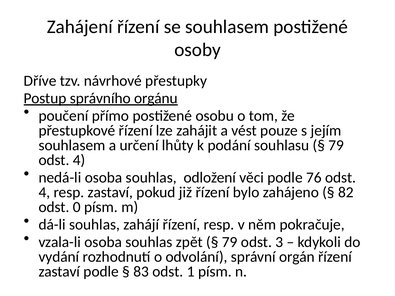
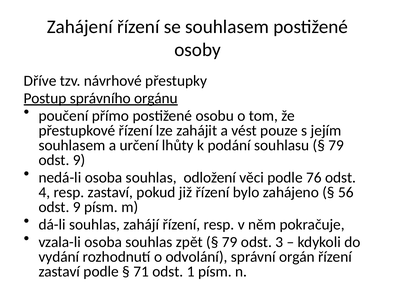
4: 4 -> 9 (79, 160)
82: 82 -> 56 (346, 192)
0: 0 -> 9 (77, 207)
83: 83 -> 71 (141, 272)
